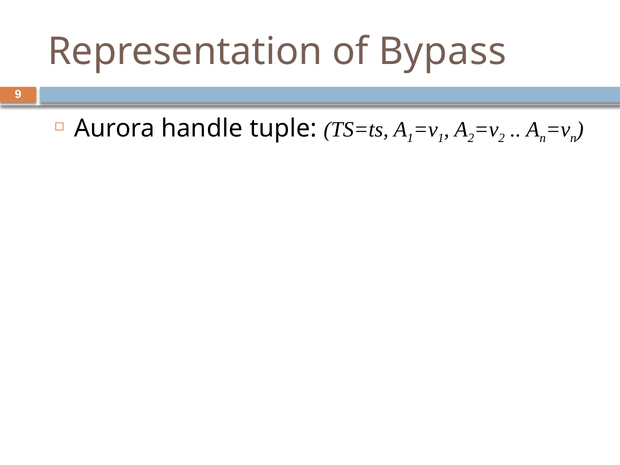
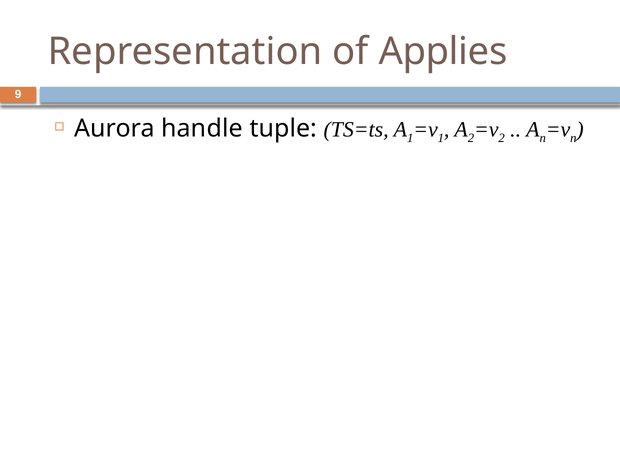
Bypass: Bypass -> Applies (443, 52)
